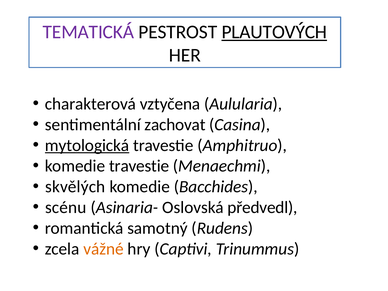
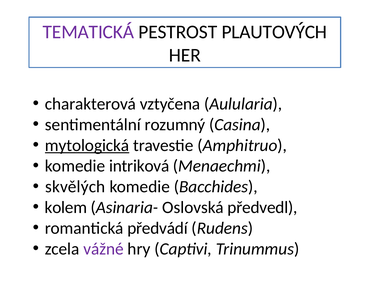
PLAUTOVÝCH underline: present -> none (274, 32)
zachovat: zachovat -> rozumný (175, 125)
komedie travestie: travestie -> intriková (139, 166)
scénu: scénu -> kolem (66, 207)
samotný: samotný -> předvádí (158, 228)
vážné colour: orange -> purple (103, 249)
